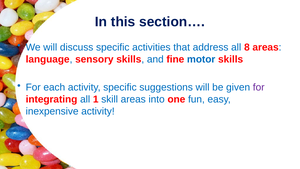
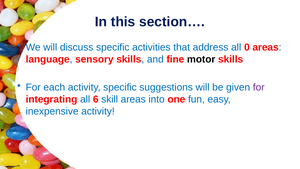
8: 8 -> 0 (247, 47)
motor colour: blue -> black (201, 59)
1: 1 -> 6 (96, 99)
